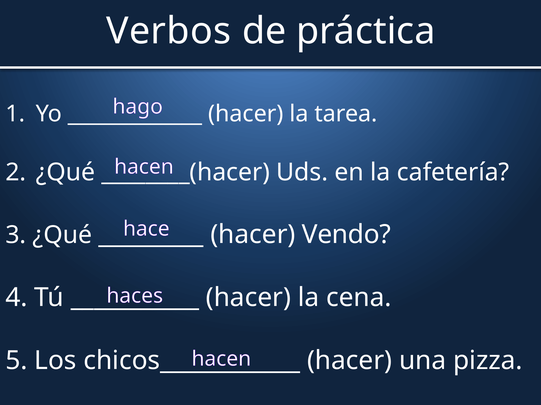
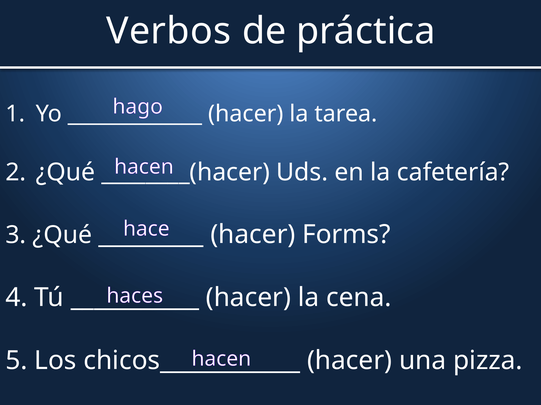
Vendo: Vendo -> Forms (346, 235)
